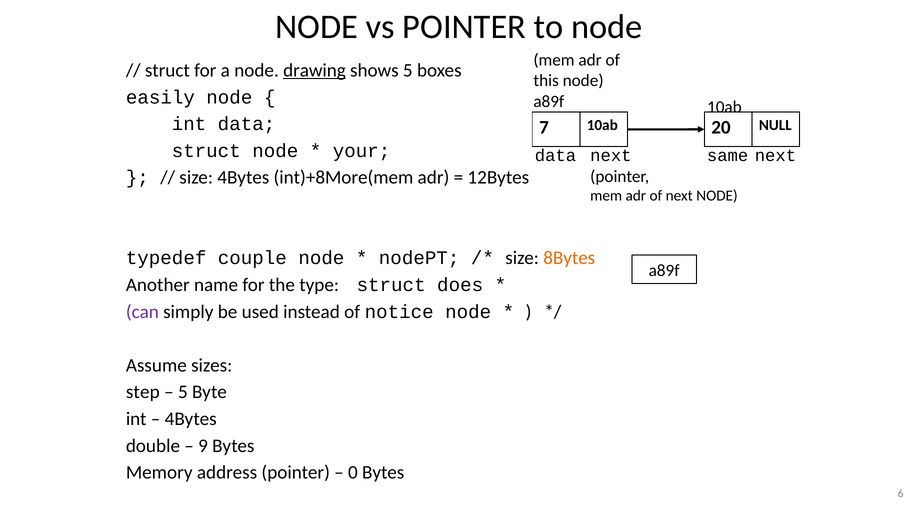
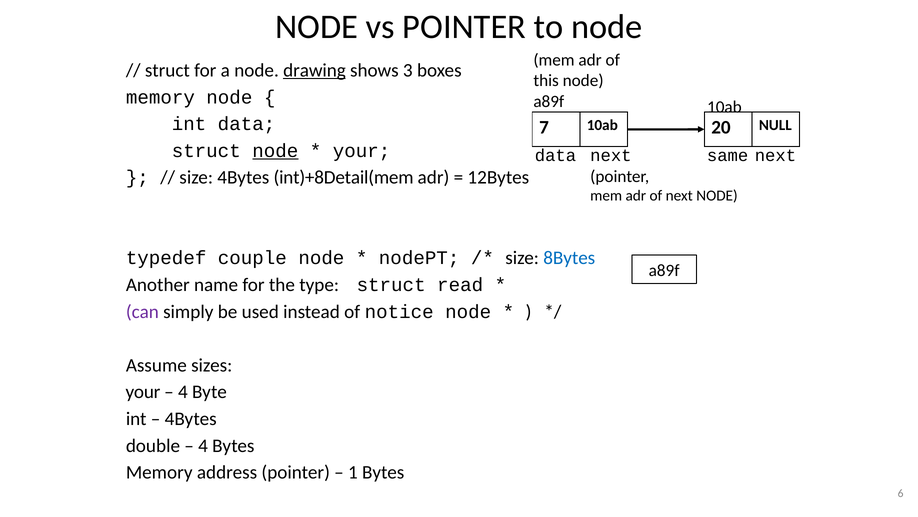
shows 5: 5 -> 3 (408, 70)
easily: easily -> memory (160, 97)
node underline: none -> present (275, 151)
int)+8More(mem: int)+8More(mem -> int)+8Detail(mem (344, 177)
8Bytes colour: orange -> blue (569, 258)
does: does -> read (460, 285)
step: step -> your (143, 392)
5: 5 -> 4 (183, 392)
9: 9 -> 4 (203, 445)
0: 0 -> 1 (353, 472)
